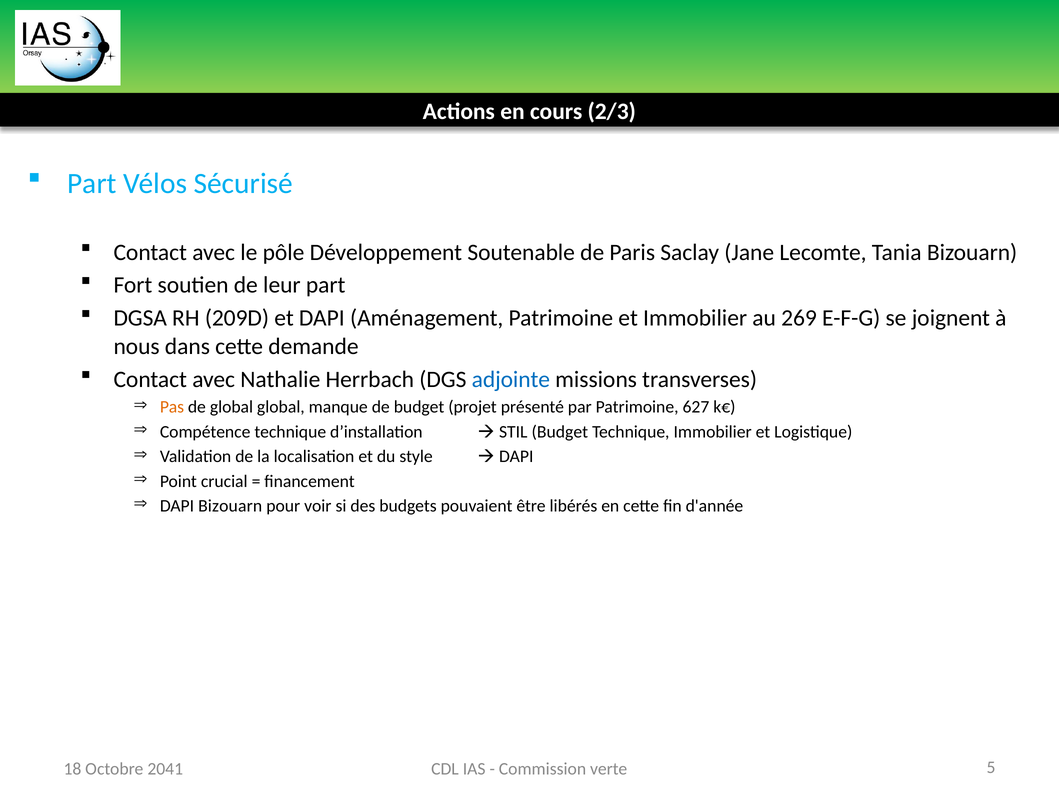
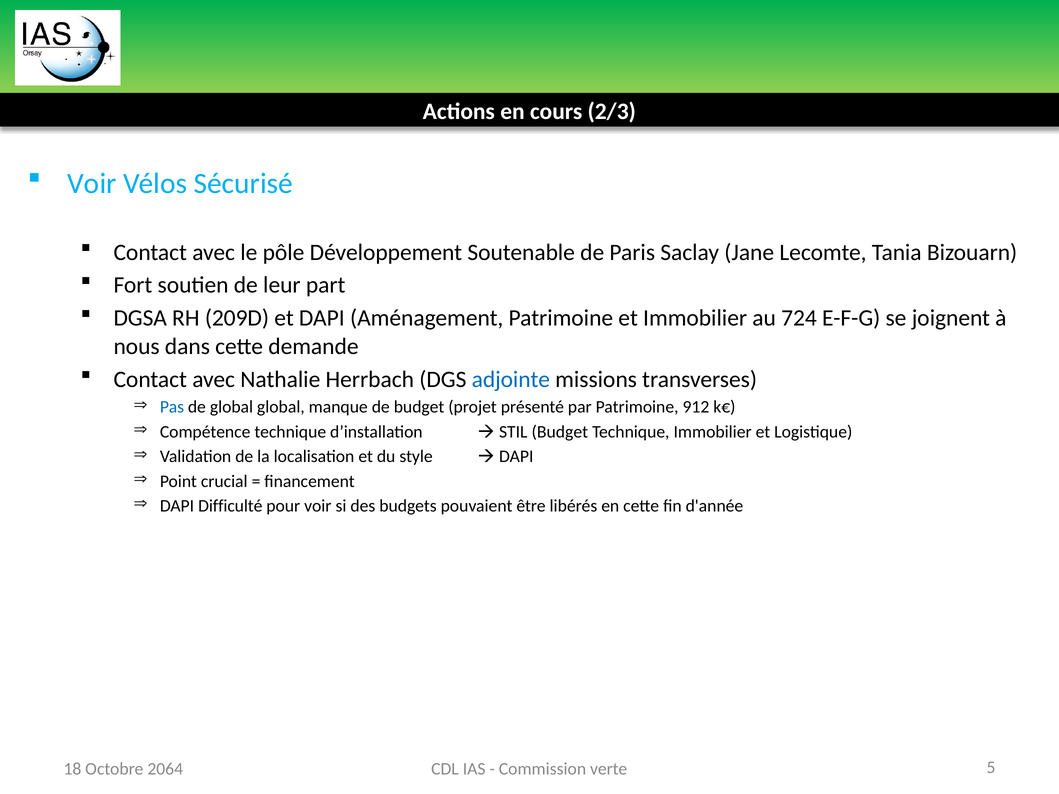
Part: Part -> Voir (92, 183)
269: 269 -> 724 (799, 318)
Pas colour: orange -> blue (172, 407)
627: 627 -> 912 (696, 407)
DAPI Bizouarn: Bizouarn -> Difficulté (230, 506)
2041: 2041 -> 2064 (165, 769)
